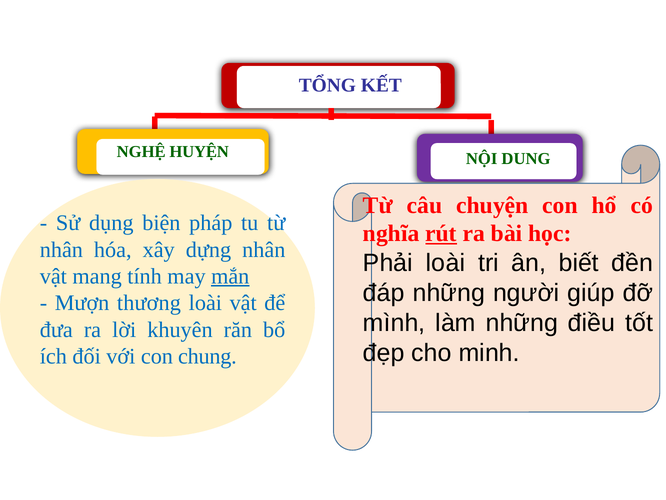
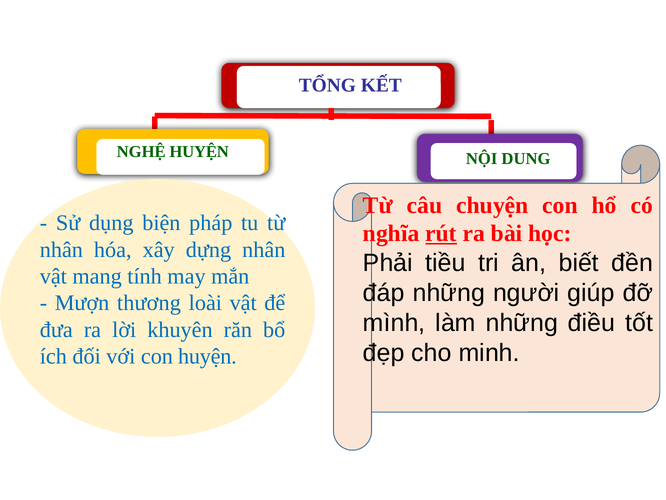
Phải loài: loài -> tiều (446, 263)
mắn underline: present -> none (230, 276)
con chung: chung -> huyện (207, 356)
